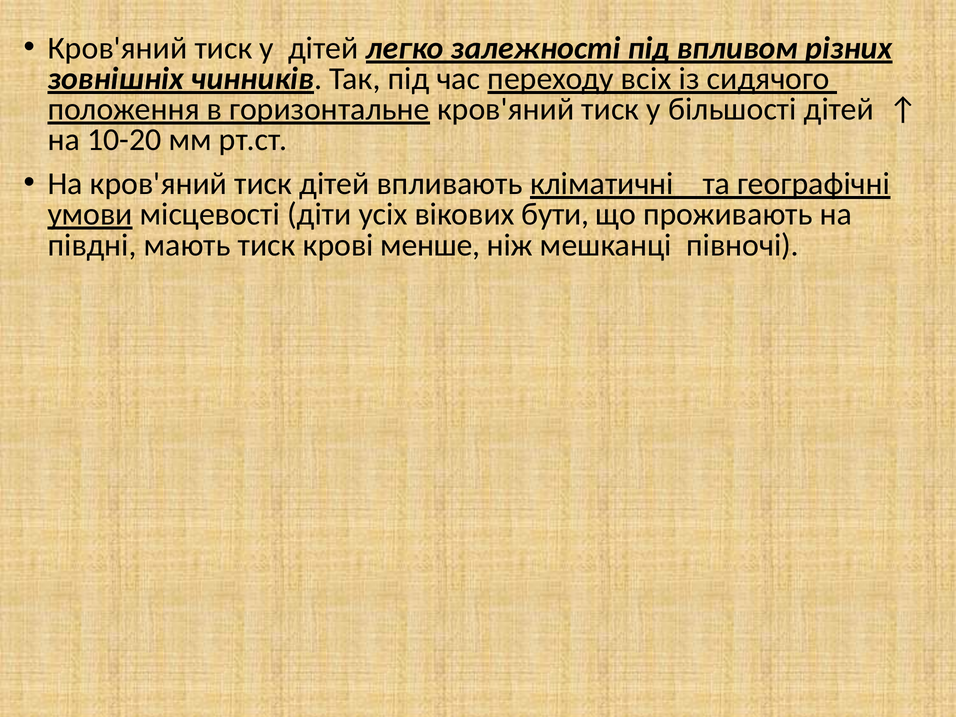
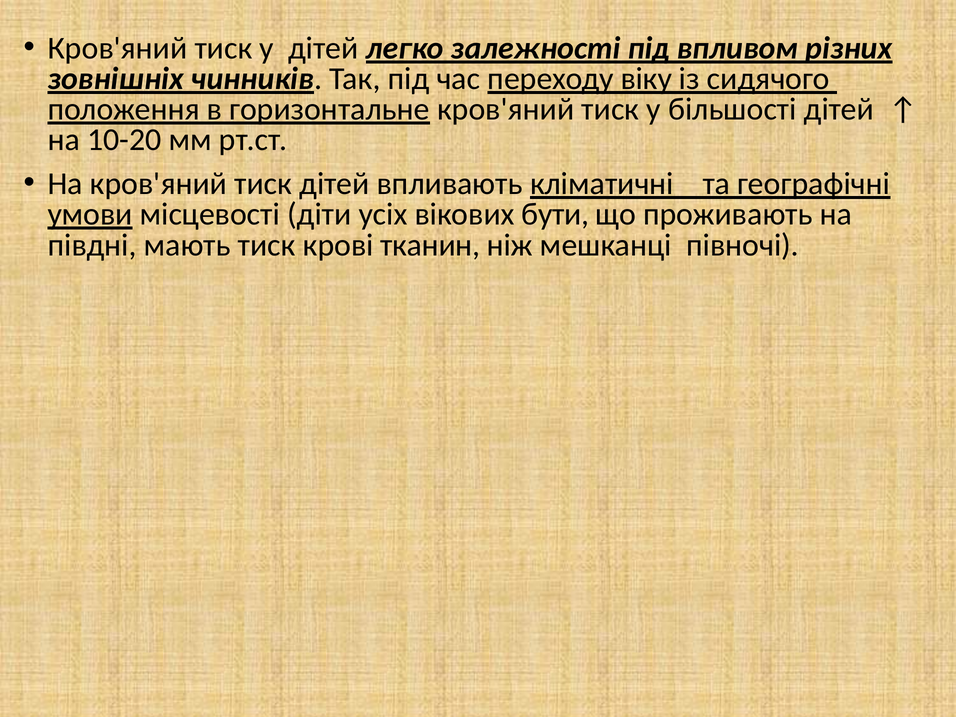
всіх: всіх -> віку (646, 79)
менше: менше -> тканин (430, 245)
